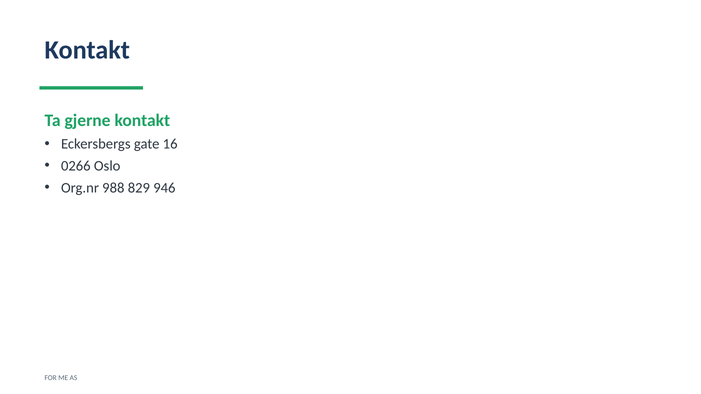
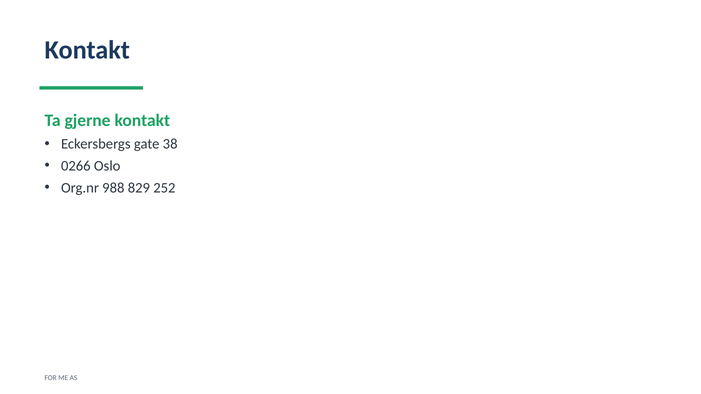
16: 16 -> 38 (170, 144)
946: 946 -> 252 (164, 188)
